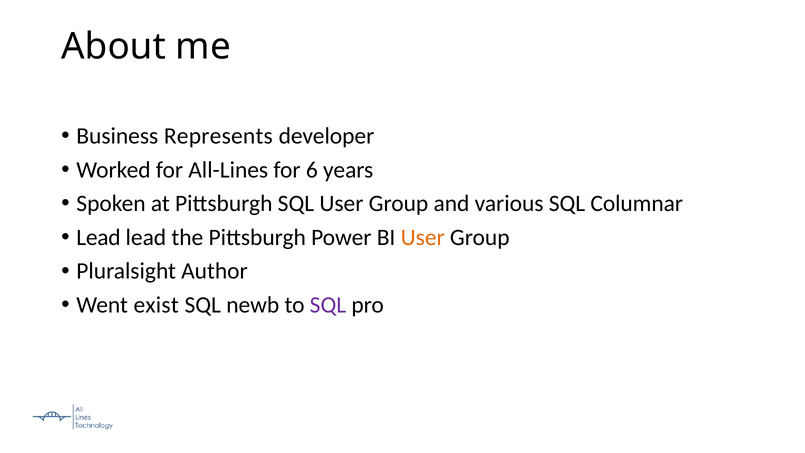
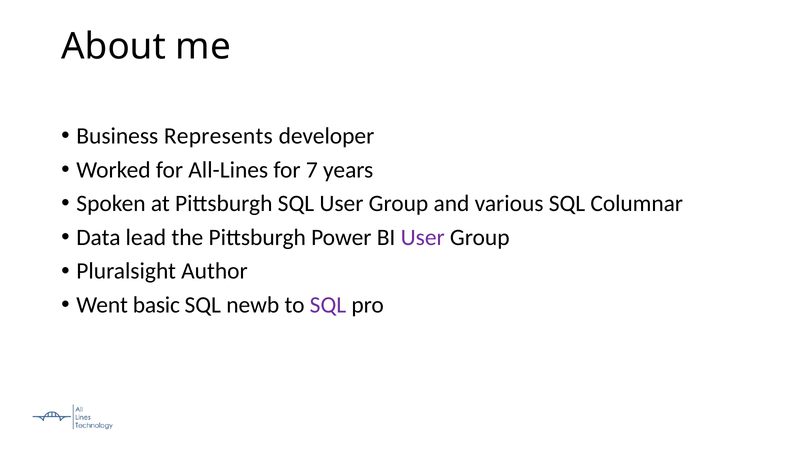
6: 6 -> 7 (312, 170)
Lead: Lead -> Data (98, 237)
User colour: orange -> purple (423, 237)
exist: exist -> basic (156, 305)
